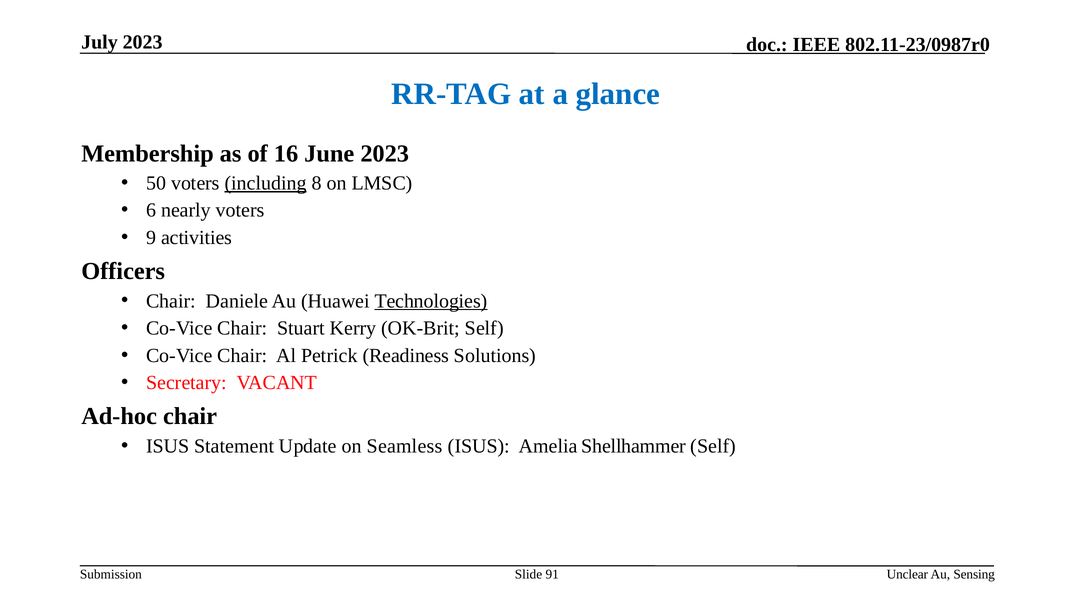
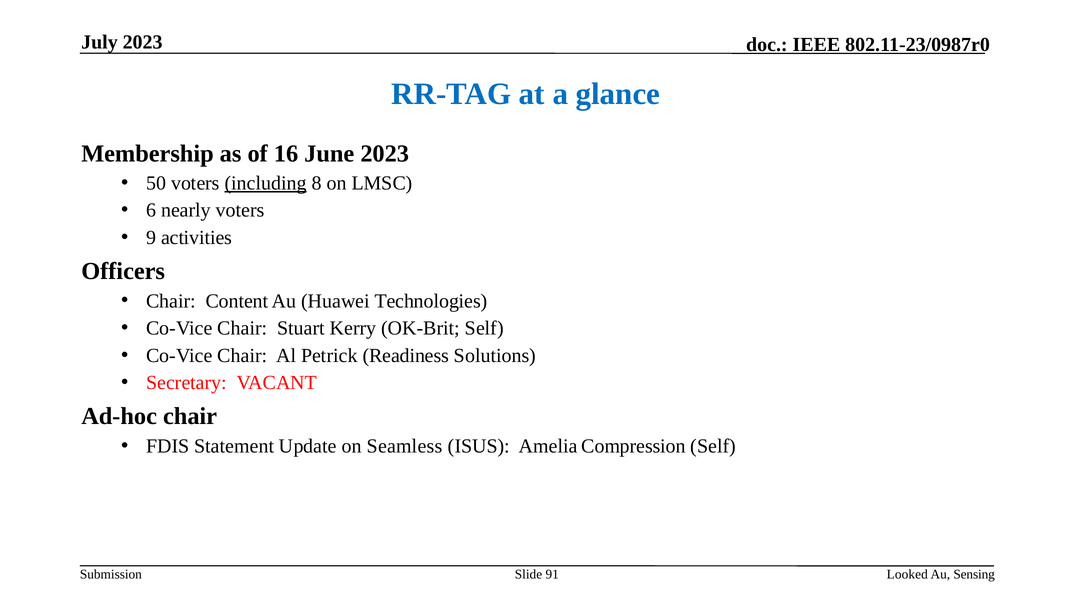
Daniele: Daniele -> Content (237, 301)
Technologies underline: present -> none (431, 301)
ISUS: ISUS -> FDIS (168, 446)
Shellhammer: Shellhammer -> Compression (634, 446)
Unclear: Unclear -> Looked (907, 575)
